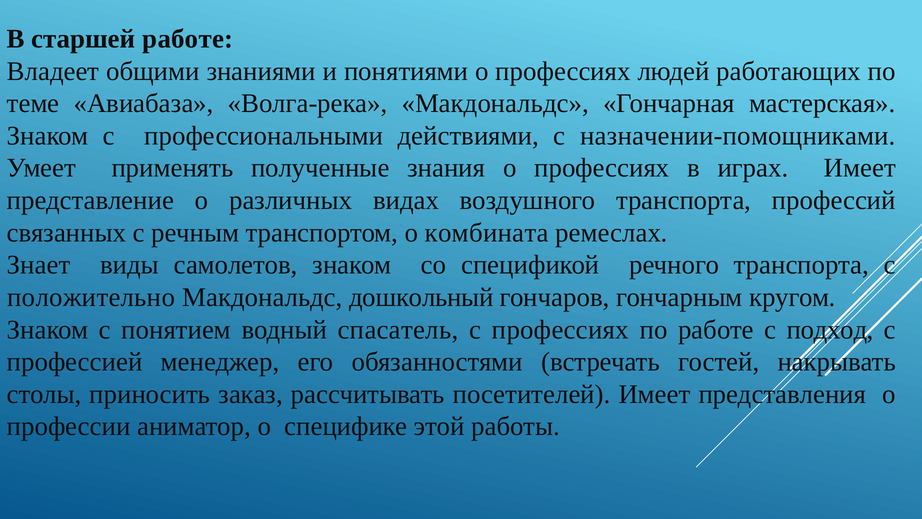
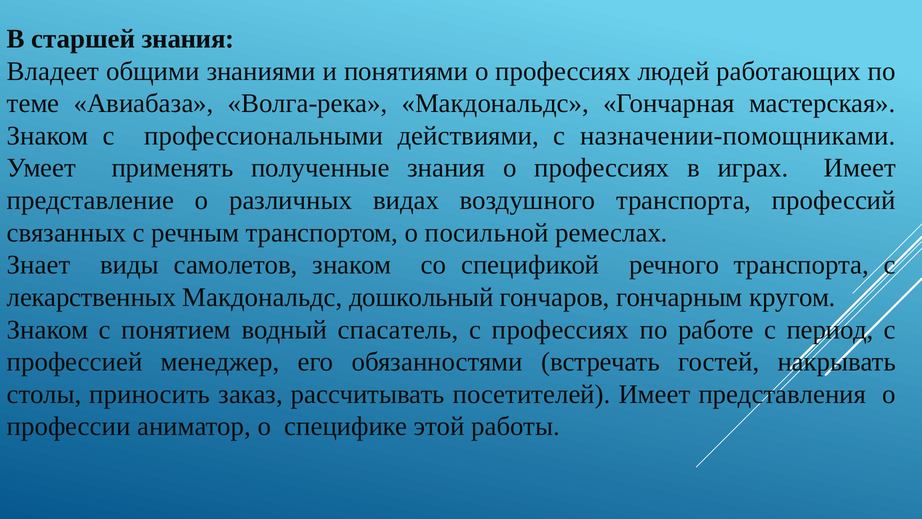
старшей работе: работе -> знания (188, 39)
комбината: комбината -> посильной (487, 233)
положительно: положительно -> лекарственных (91, 297)
подход: подход -> период (830, 329)
